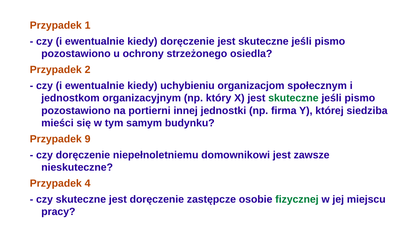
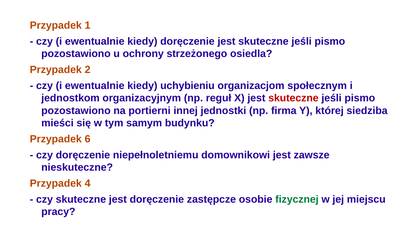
który: który -> reguł (219, 98)
skuteczne colour: green -> red (293, 98)
9: 9 -> 6 (88, 139)
